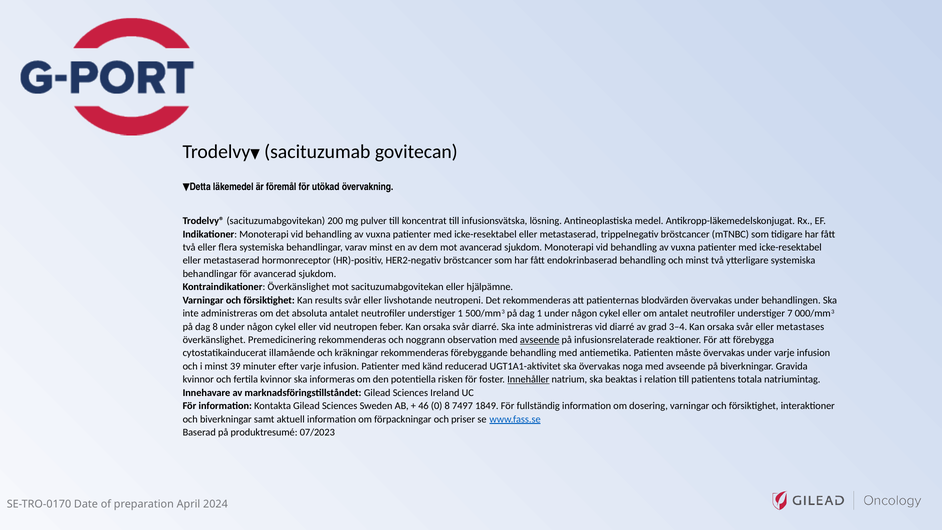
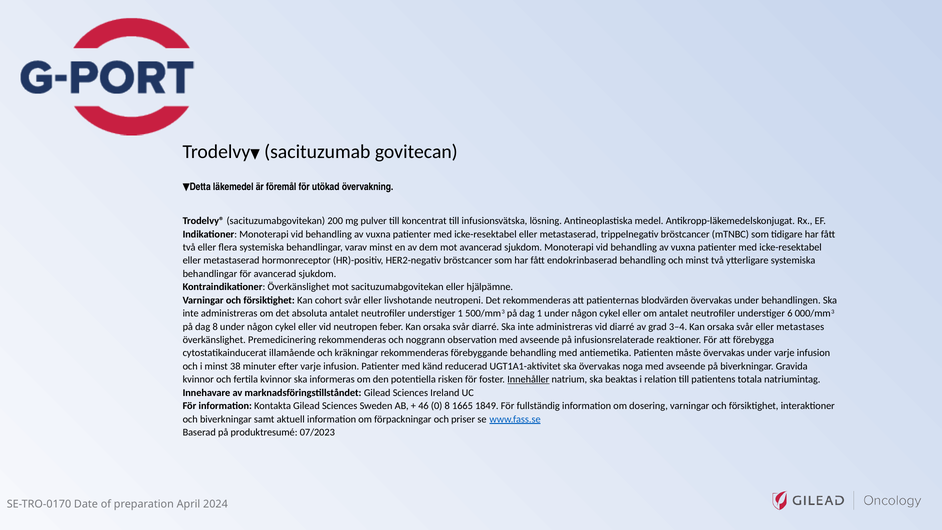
results: results -> cohort (329, 300)
7: 7 -> 6 (790, 313)
avseende underline: present -> none (540, 340)
39: 39 -> 38 (235, 366)
7497: 7497 -> 1665 (462, 406)
